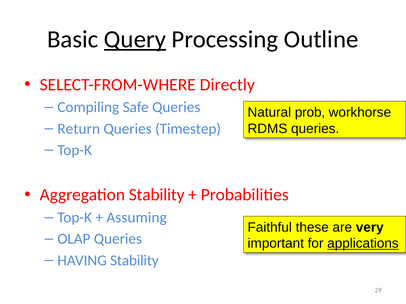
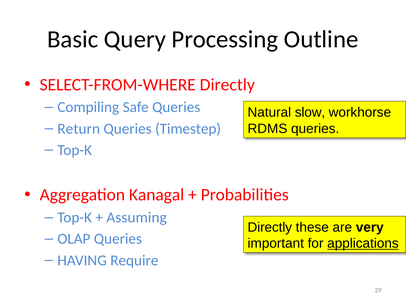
Query underline: present -> none (135, 39)
prob: prob -> slow (310, 113)
Aggregation Stability: Stability -> Kanagal (157, 195)
Faithful: Faithful -> Directly (270, 228)
HAVING Stability: Stability -> Require (134, 261)
